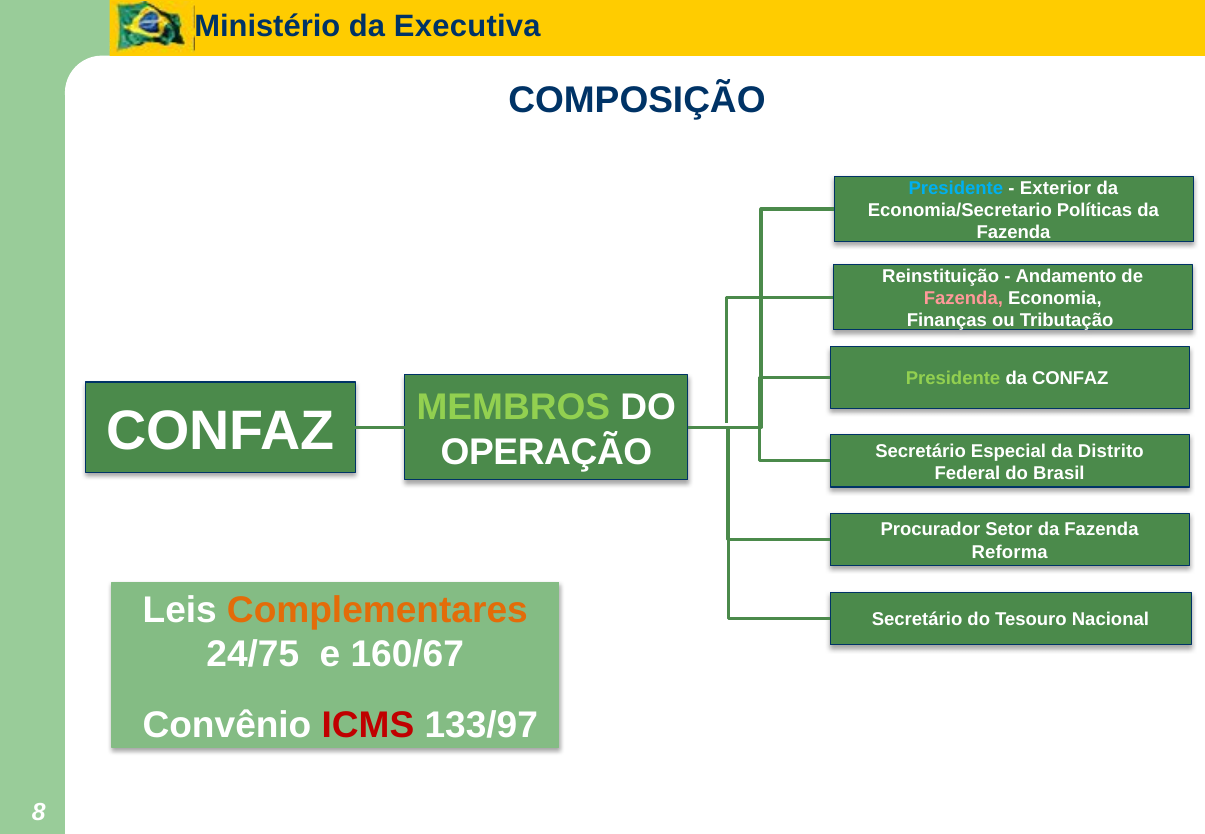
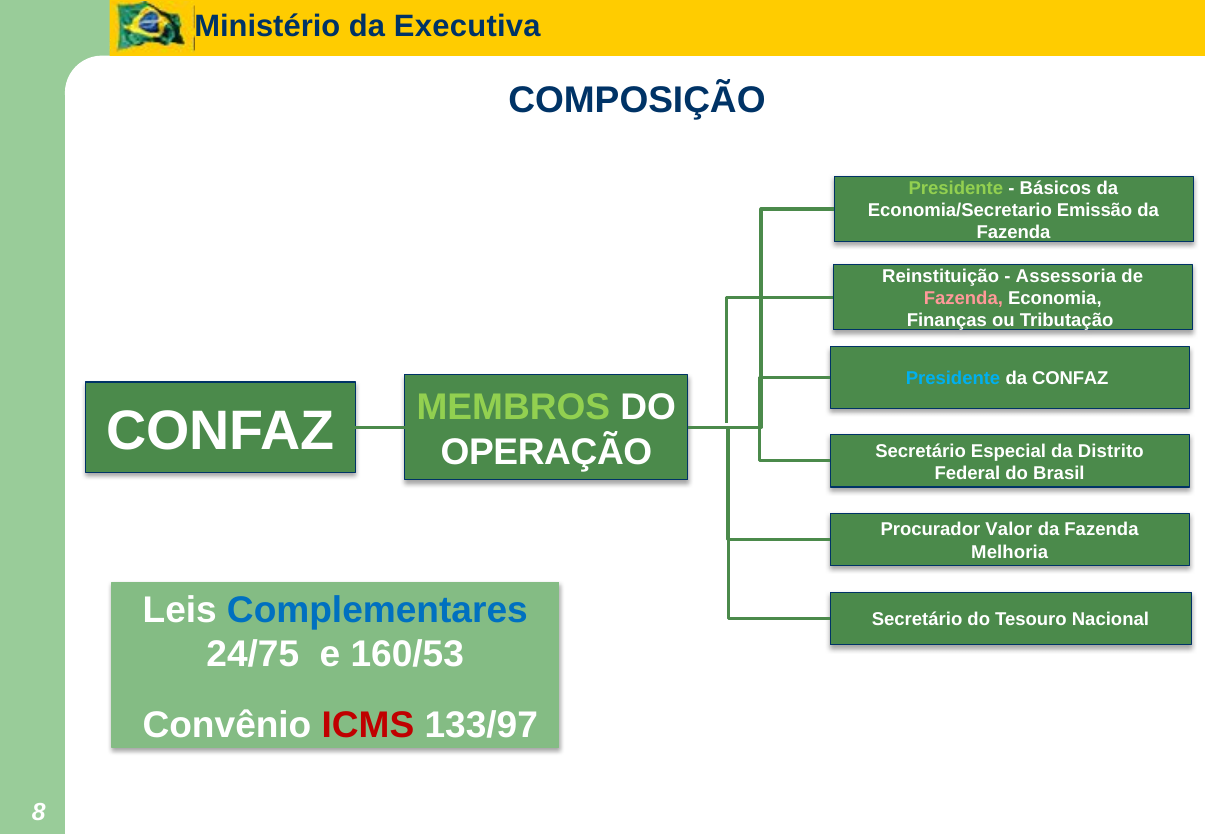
Presidente colour: light blue -> light green (956, 188)
Exterior: Exterior -> Básicos (1055, 188)
Políticas: Políticas -> Emissão (1095, 210)
Andamento: Andamento -> Assessoria (1066, 276)
Presidente colour: light green -> light blue (953, 379)
Setor: Setor -> Valor (1009, 530)
Reforma: Reforma -> Melhoria (1010, 552)
Complementares colour: orange -> blue (377, 610)
160/67: 160/67 -> 160/53 (407, 655)
